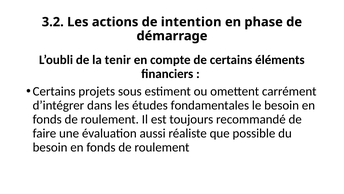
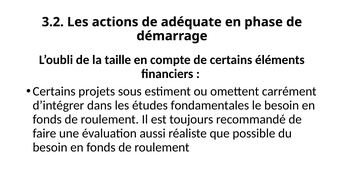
intention: intention -> adéquate (191, 22)
tenir: tenir -> taille (118, 60)
